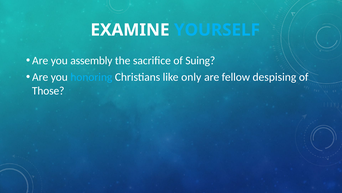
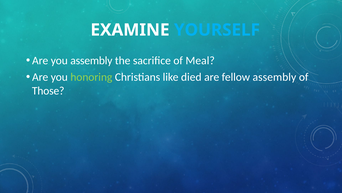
Suing: Suing -> Meal (200, 60)
honoring colour: light blue -> light green (91, 77)
only: only -> died (191, 77)
fellow despising: despising -> assembly (274, 77)
